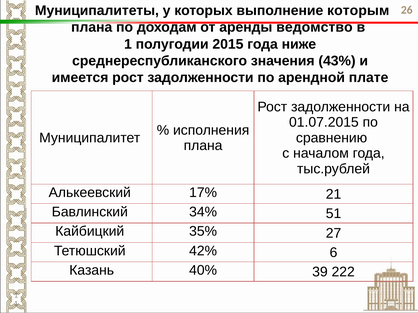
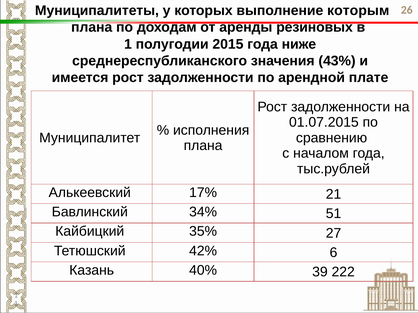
ведомство: ведомство -> резиновых (315, 27)
